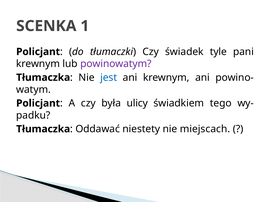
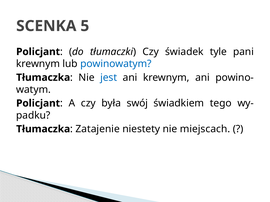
1: 1 -> 5 (85, 26)
powinowatym colour: purple -> blue (116, 64)
ulicy: ulicy -> swój (137, 103)
Oddawać: Oddawać -> Zatajenie (98, 129)
